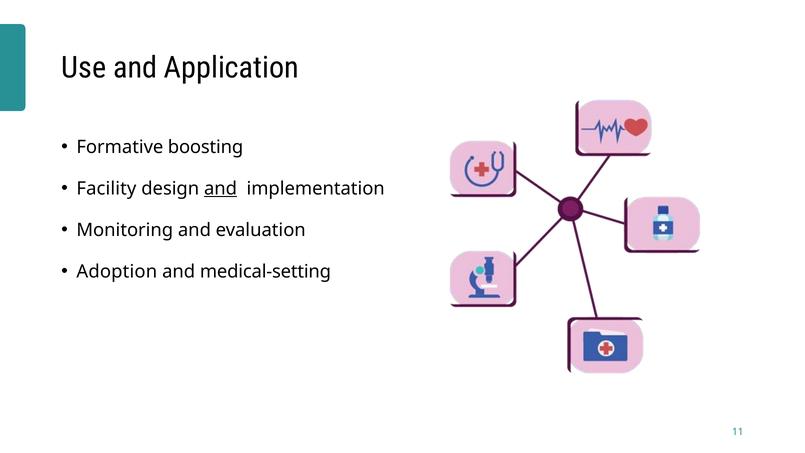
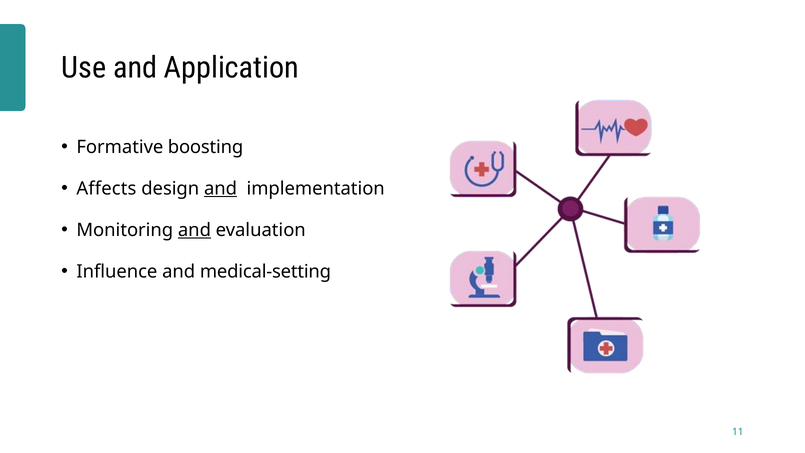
Facility: Facility -> Affects (106, 189)
and underline: none -> present (194, 230)
Adoption: Adoption -> Influence (117, 272)
